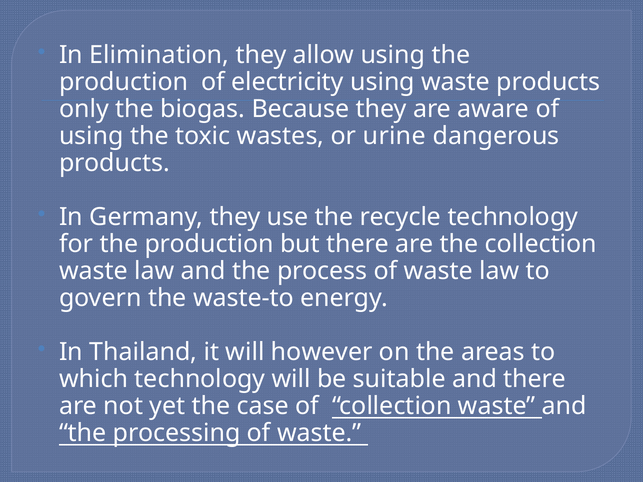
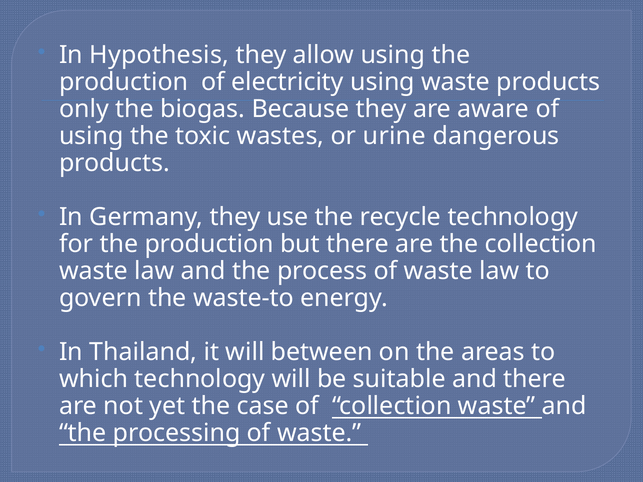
Elimination: Elimination -> Hypothesis (159, 55)
however: however -> between (322, 352)
